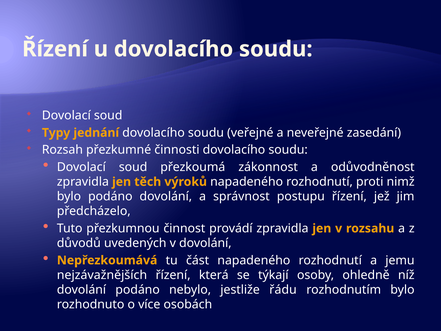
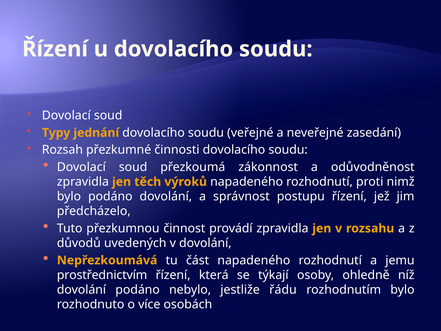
nejzávažnějších: nejzávažnějších -> prostřednictvím (102, 275)
